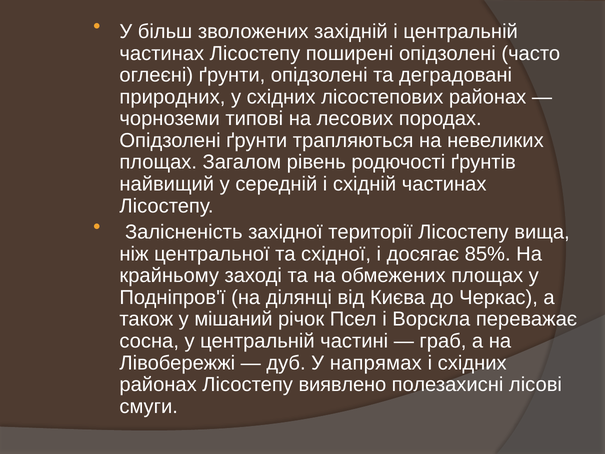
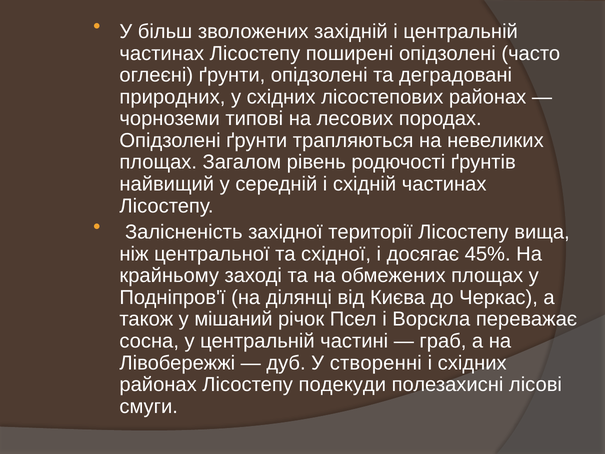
85%: 85% -> 45% (488, 254)
напрямах: напрямах -> створенні (376, 363)
виявлено: виявлено -> подекуди (342, 384)
